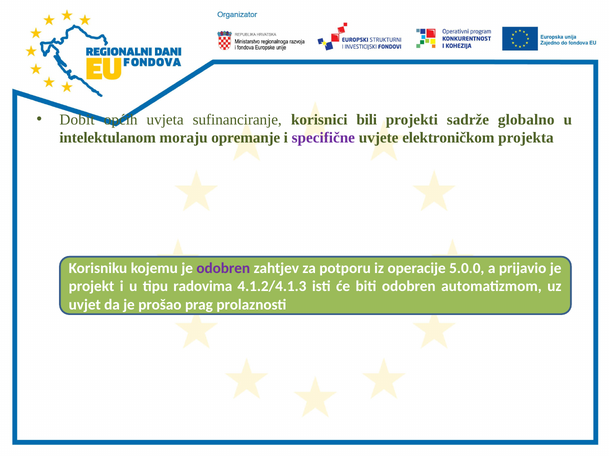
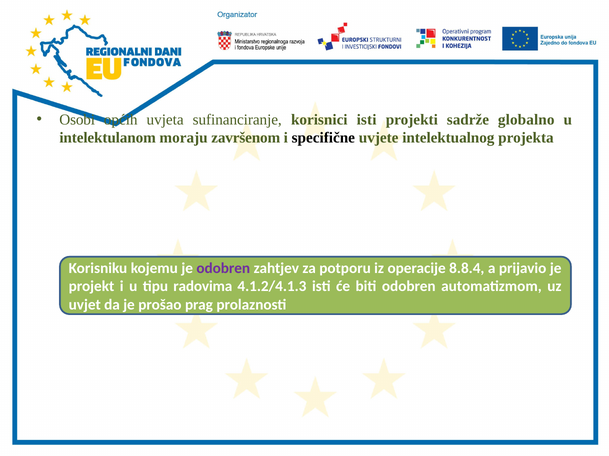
Dobit: Dobit -> Osobi (77, 120)
korisnici bili: bili -> isti (367, 120)
opremanje: opremanje -> završenom (246, 138)
specifične colour: purple -> black (323, 138)
elektroničkom: elektroničkom -> intelektualnog (448, 138)
5.0.0: 5.0.0 -> 8.8.4 (467, 269)
